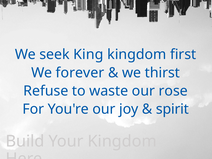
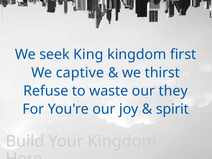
forever: forever -> captive (80, 73)
rose: rose -> they (173, 91)
